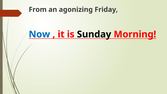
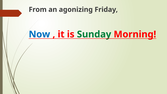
Sunday colour: black -> green (94, 34)
